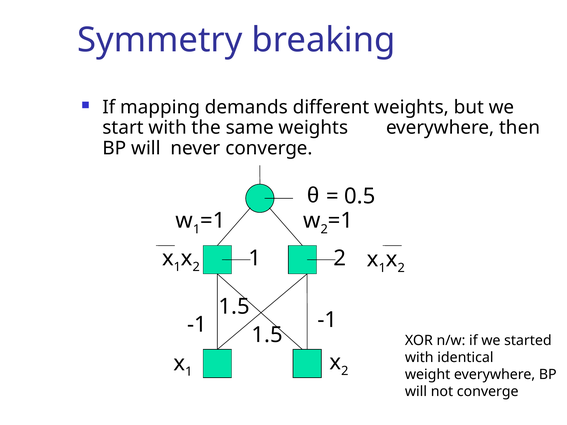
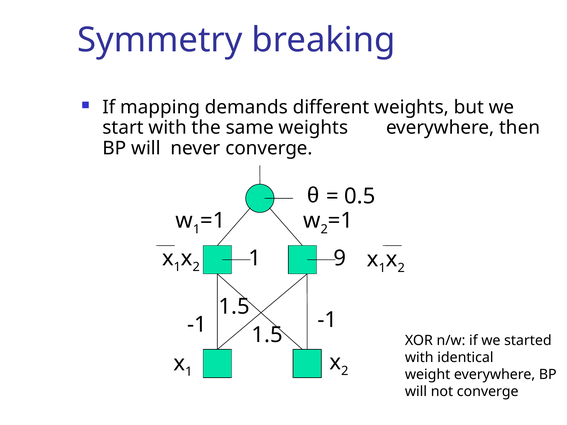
1 2: 2 -> 9 (340, 259)
